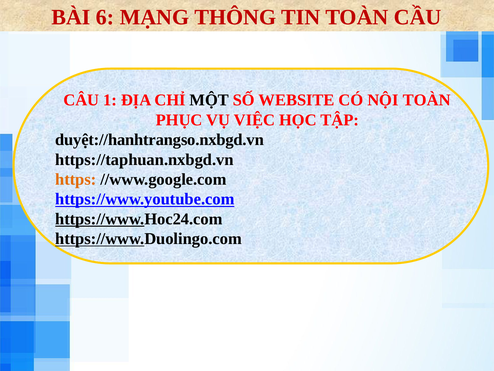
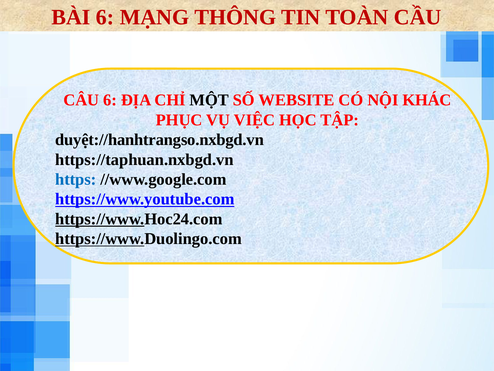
CÂU 1: 1 -> 6 (110, 100)
NỘI TOÀN: TOÀN -> KHÁC (427, 100)
https colour: orange -> blue (76, 179)
